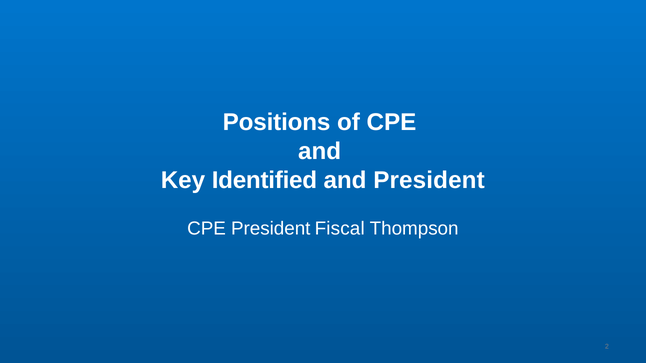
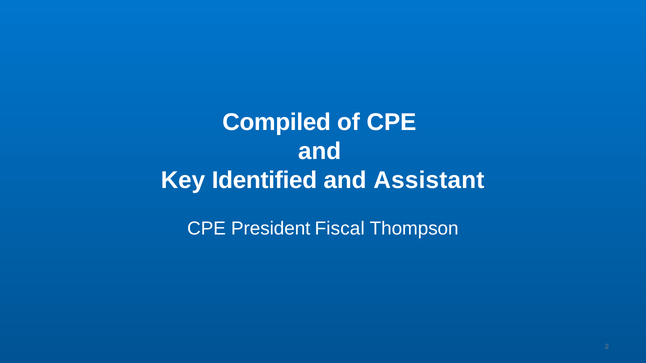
Positions: Positions -> Compiled (277, 122)
and President: President -> Assistant (429, 181)
